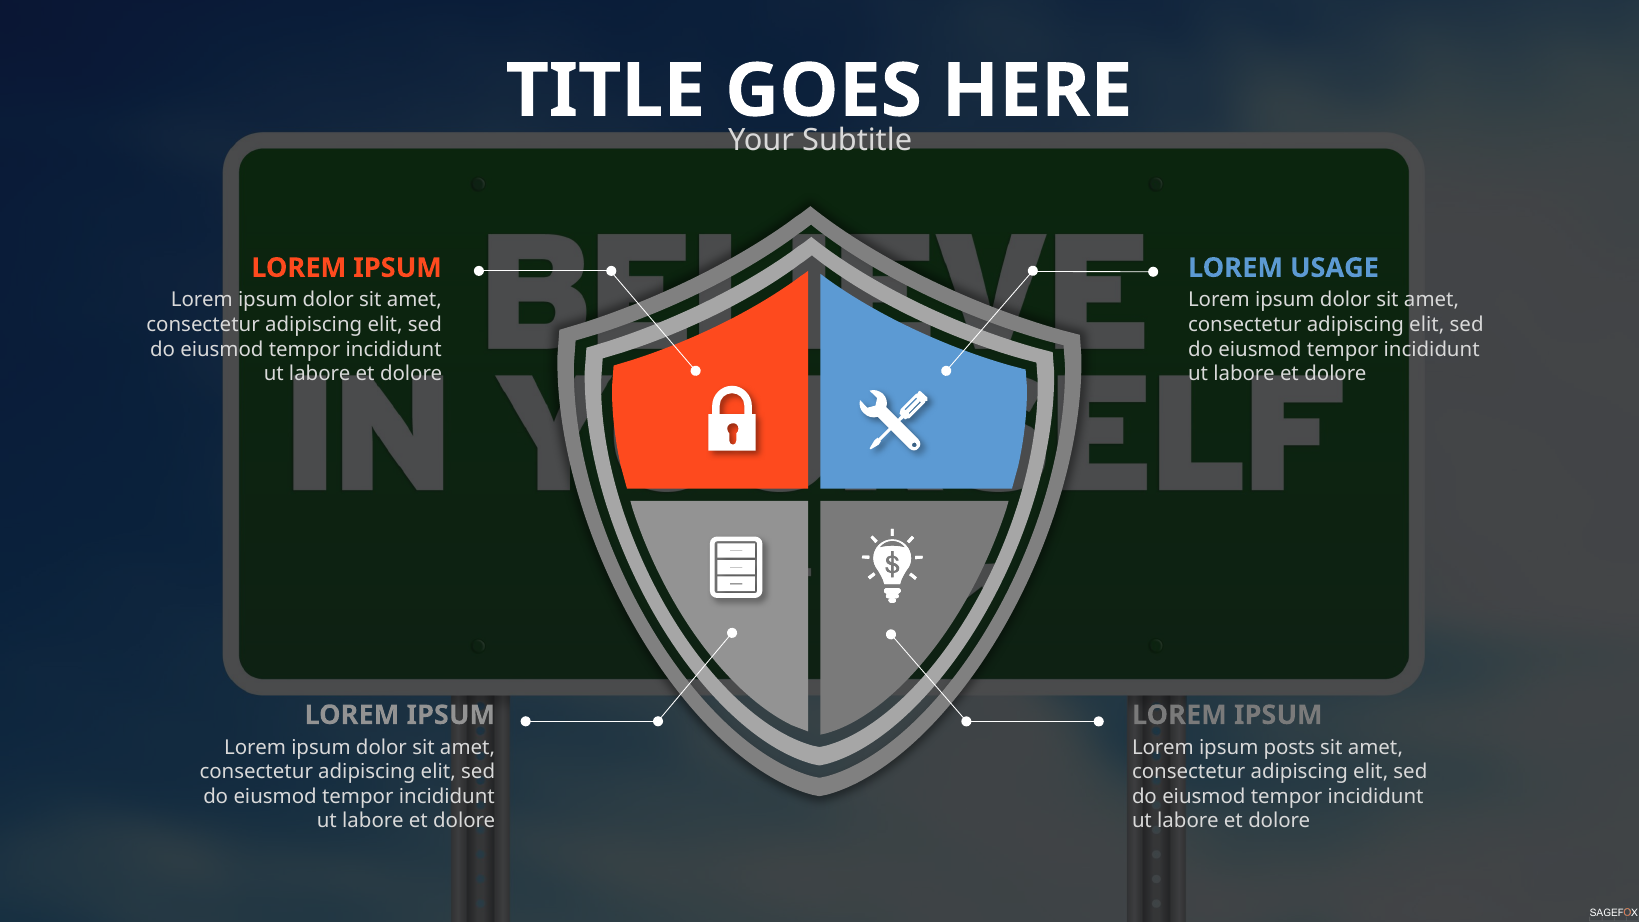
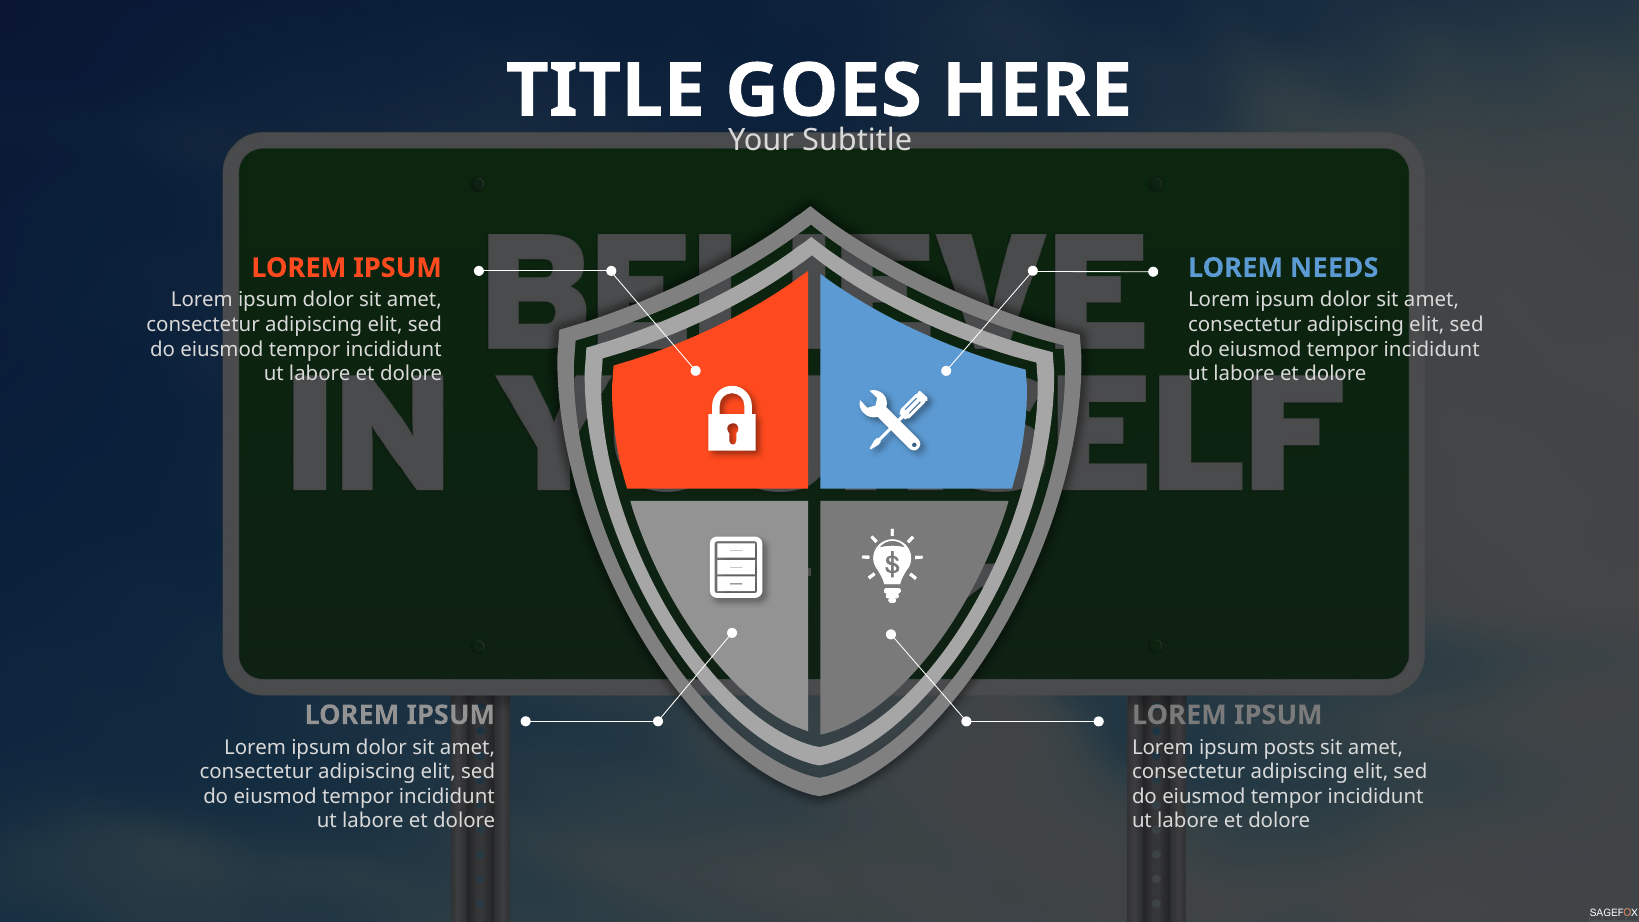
USAGE: USAGE -> NEEDS (1334, 268)
